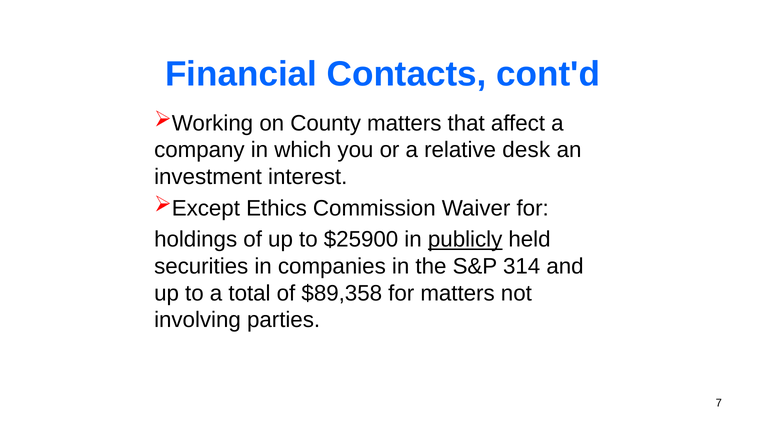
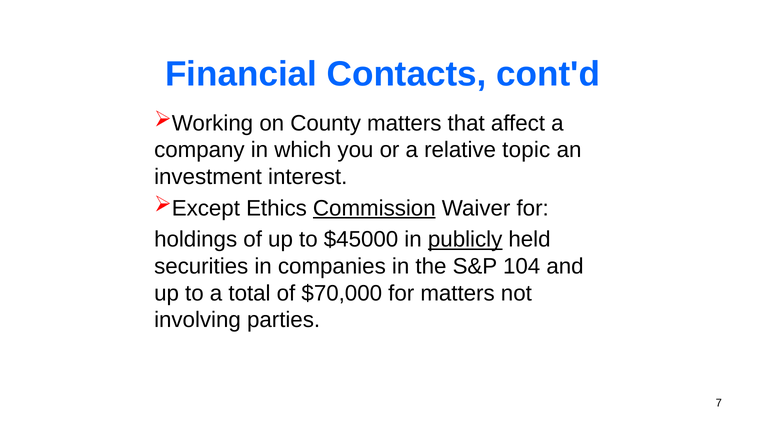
desk: desk -> topic (526, 150)
Commission underline: none -> present (374, 208)
$25900: $25900 -> $45000 (361, 239)
314: 314 -> 104 (522, 266)
$89,358: $89,358 -> $70,000 (342, 293)
